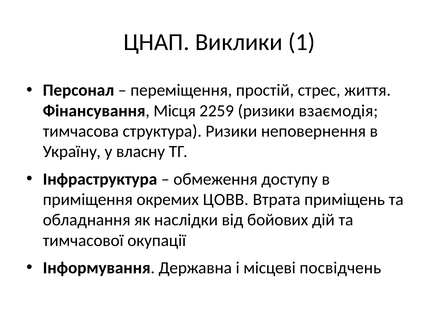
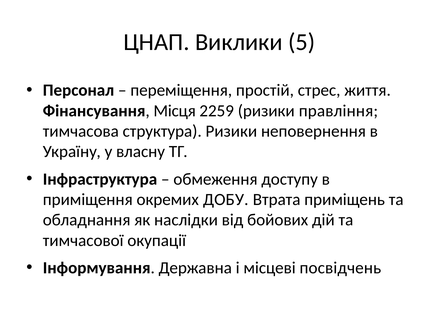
1: 1 -> 5 (302, 42)
взаємодія: взаємодія -> правління (338, 111)
ЦОВВ: ЦОВВ -> ДОБУ (226, 200)
